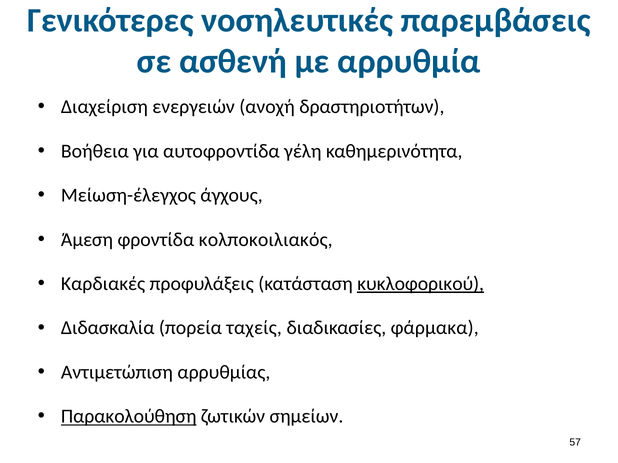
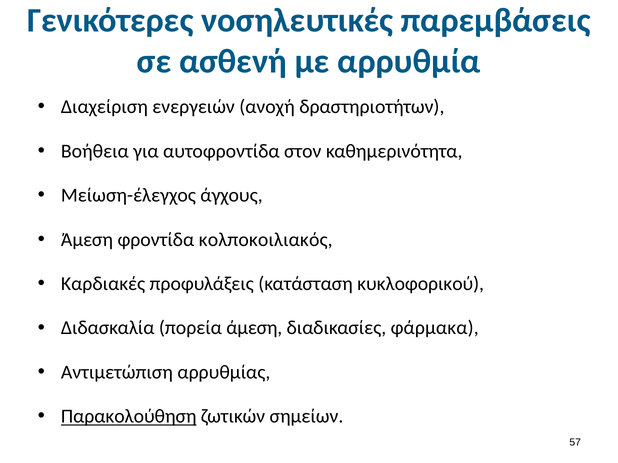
γέλη: γέλη -> στον (303, 151)
κυκλοφορικού underline: present -> none (421, 284)
πορεία ταχείς: ταχείς -> άμεση (254, 328)
